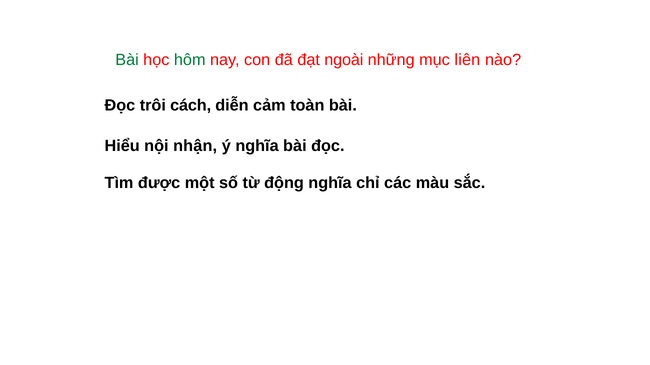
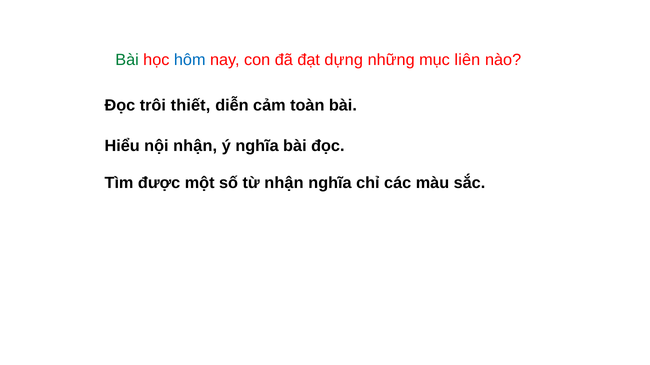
hôm colour: green -> blue (190, 60)
ngoài: ngoài -> dựng (344, 60)
cách: cách -> thiết (191, 106)
từ động: động -> nhận (284, 183)
